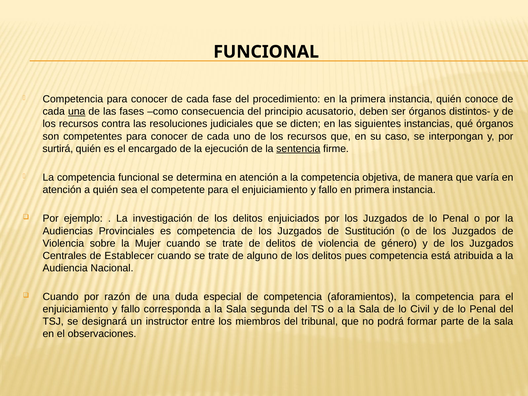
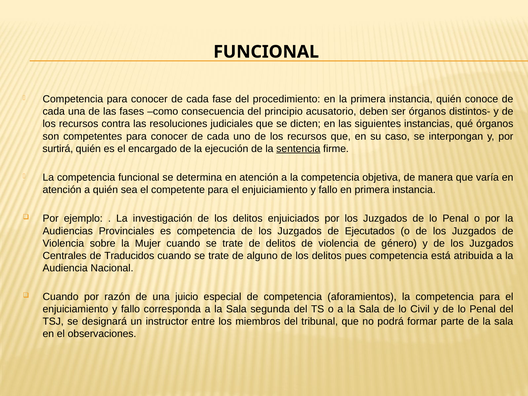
una underline: present -> none (77, 112)
Sustitución: Sustitución -> Ejecutados (370, 231)
Establecer: Establecer -> Traducidos (129, 256)
duda: duda -> juicio (187, 297)
